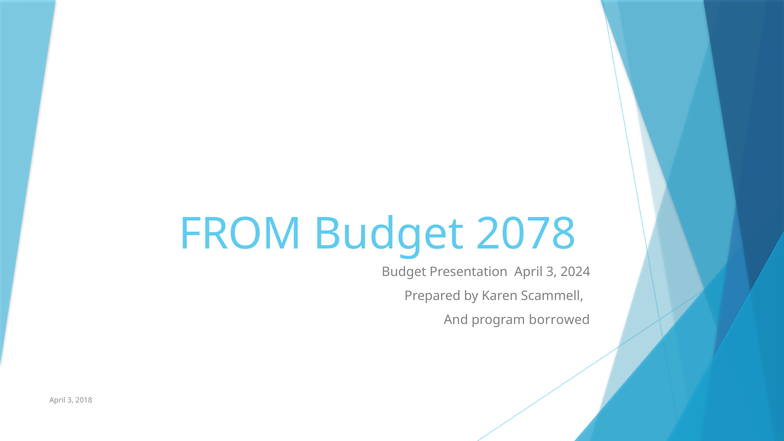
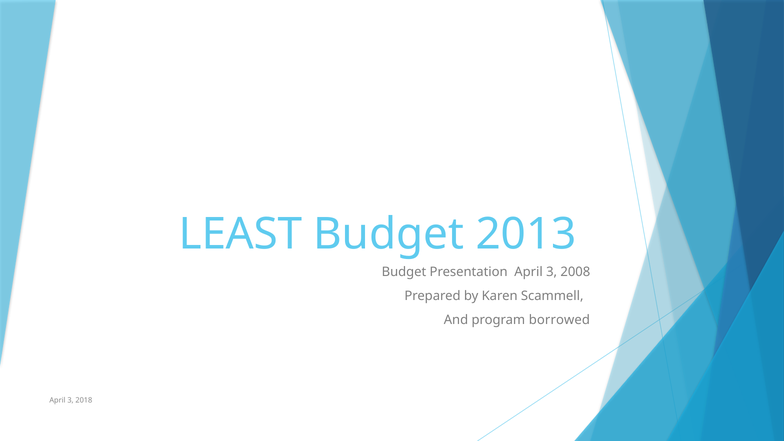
FROM: FROM -> LEAST (241, 234)
2078: 2078 -> 2013 (526, 234)
2024: 2024 -> 2008 (575, 272)
